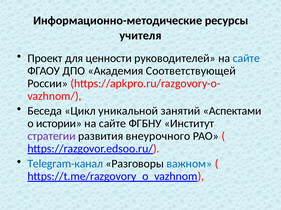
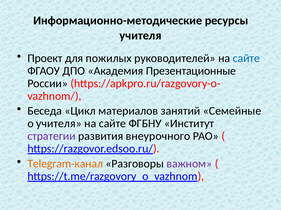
ценности: ценности -> пожилых (109, 58)
Соответствующей: Соответствующей -> Презентационные (191, 71)
уникальной: уникальной -> материалов (128, 111)
Аспектами: Аспектами -> Семейные (232, 111)
о истории: истории -> учителя (59, 124)
Telegram-канал colour: blue -> orange (65, 164)
важном colour: blue -> purple (189, 164)
